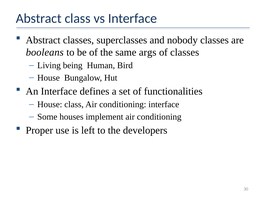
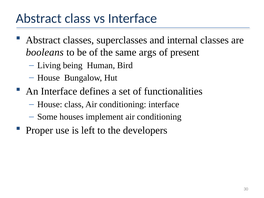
nobody: nobody -> internal (182, 40)
of classes: classes -> present (185, 52)
